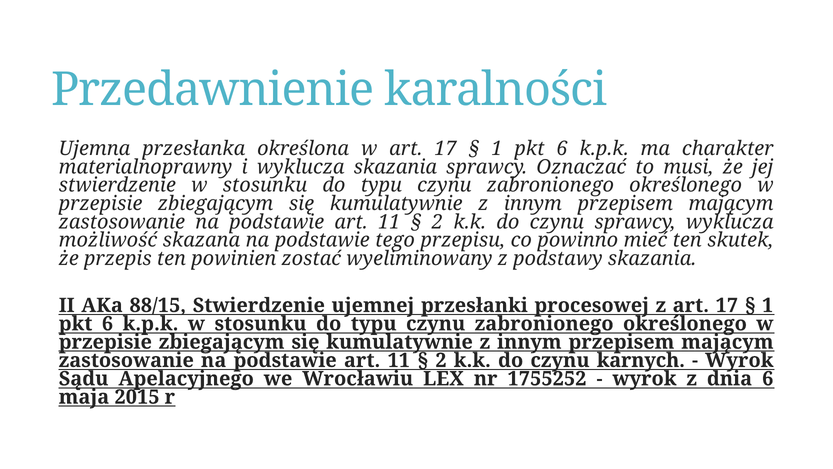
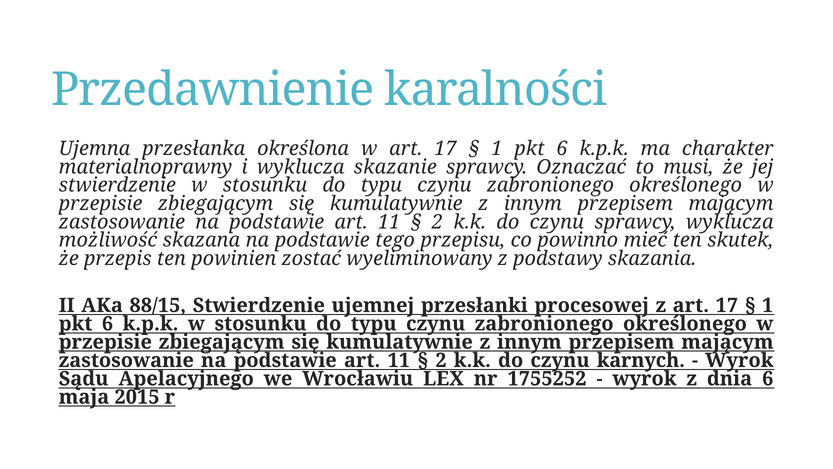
wyklucza skazania: skazania -> skazanie (395, 167)
